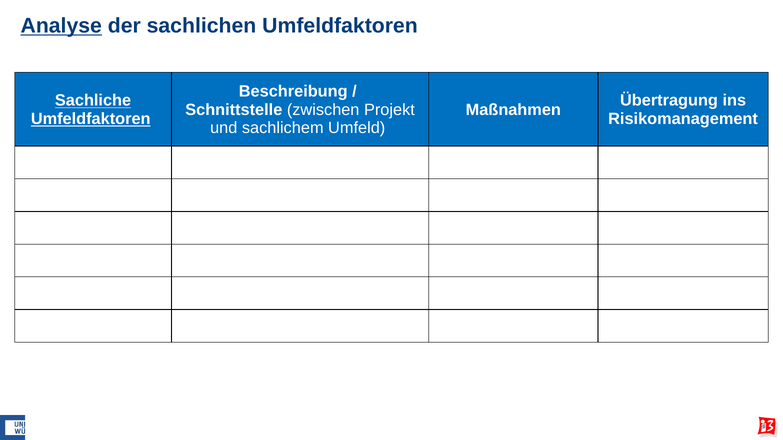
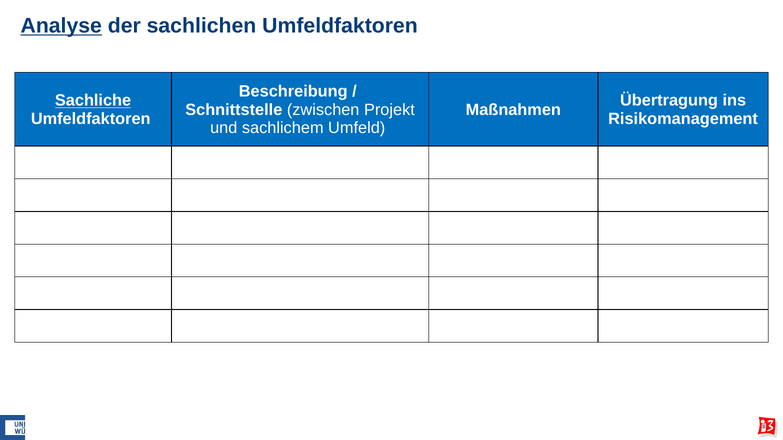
Umfeldfaktoren underline: present -> none (91, 119)
